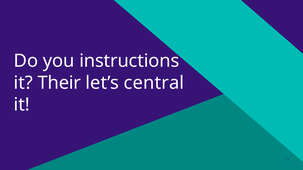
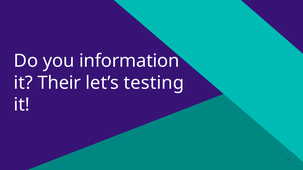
instructions: instructions -> information (129, 61)
central: central -> testing (154, 83)
